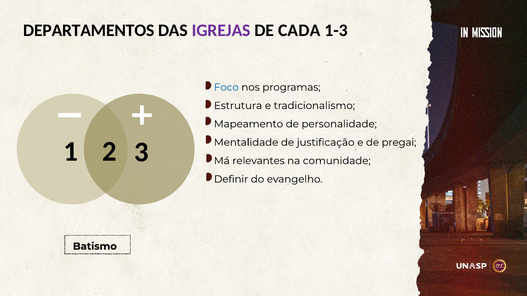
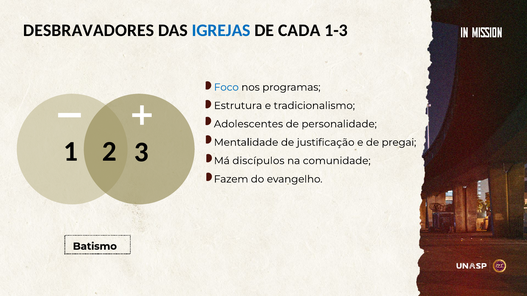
DEPARTAMENTOS: DEPARTAMENTOS -> DESBRAVADORES (89, 31)
IGREJAS colour: purple -> blue (221, 31)
Mapeamento: Mapeamento -> Adolescentes (248, 124)
relevantes: relevantes -> discípulos (258, 161)
Definir: Definir -> Fazem (231, 179)
